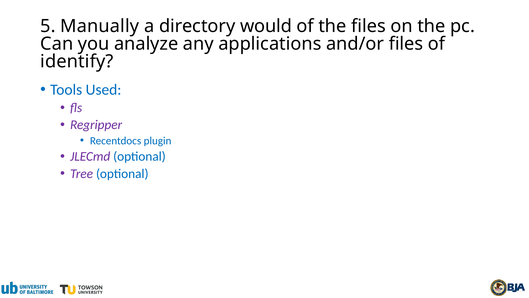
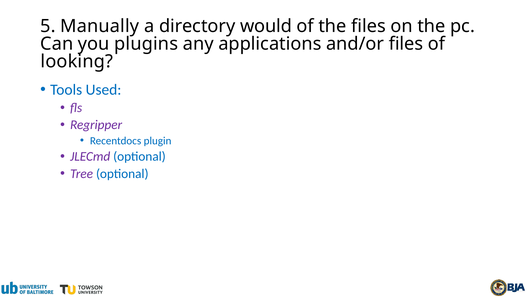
analyze: analyze -> plugins (146, 44)
identify: identify -> looking (77, 62)
